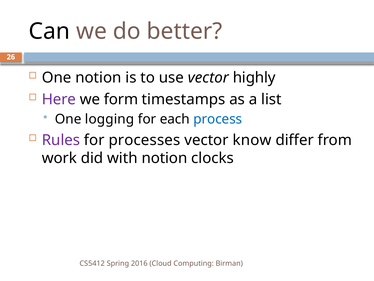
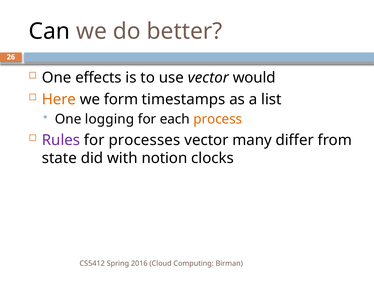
One notion: notion -> effects (98, 77)
highly: highly -> would (254, 77)
Here colour: purple -> orange (59, 99)
process colour: blue -> orange (218, 119)
know: know -> many (252, 140)
work: work -> state (59, 158)
